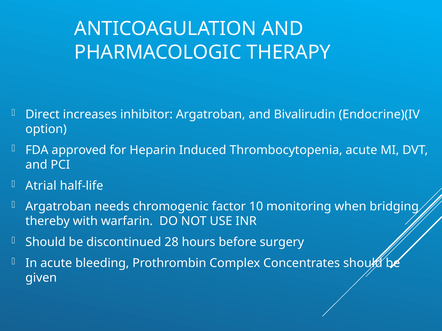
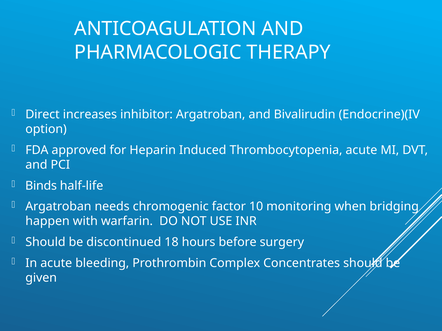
Atrial: Atrial -> Binds (41, 186)
thereby: thereby -> happen (48, 222)
28: 28 -> 18 (172, 242)
